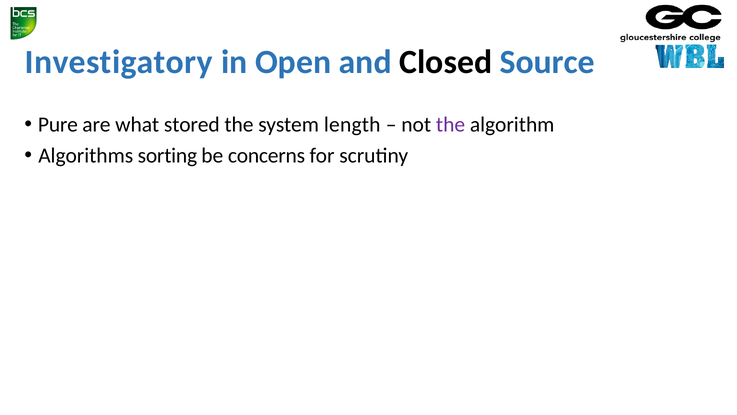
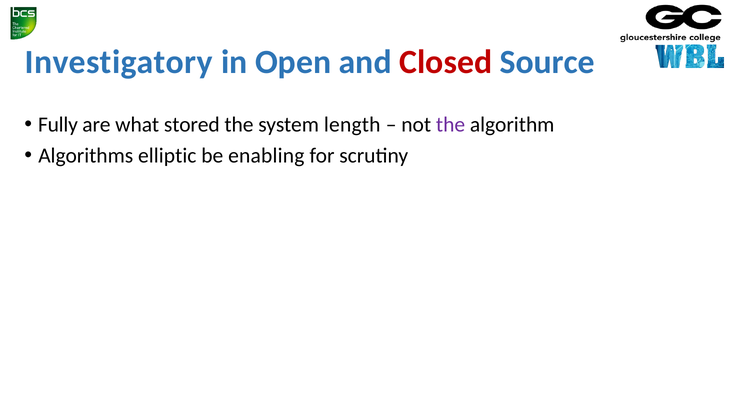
Closed colour: black -> red (446, 62)
Pure: Pure -> Fully (58, 125)
sorting: sorting -> elliptic (167, 156)
concerns: concerns -> enabling (266, 156)
